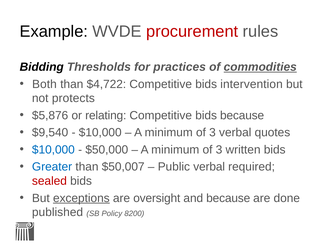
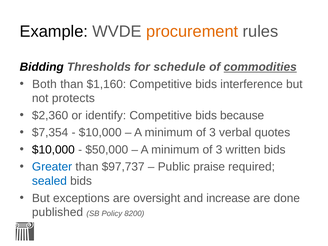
procurement colour: red -> orange (192, 31)
practices: practices -> schedule (180, 67)
$4,722: $4,722 -> $1,160 (106, 84)
intervention: intervention -> interference (252, 84)
$5,876: $5,876 -> $2,360 (50, 115)
relating: relating -> identify (106, 115)
$9,540: $9,540 -> $7,354 (50, 133)
$10,000 colour: blue -> black (53, 150)
$50,007: $50,007 -> $97,737 (123, 167)
Public verbal: verbal -> praise (209, 167)
sealed colour: red -> blue (49, 181)
exceptions underline: present -> none (81, 198)
and because: because -> increase (228, 198)
